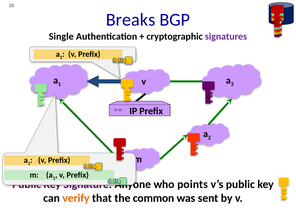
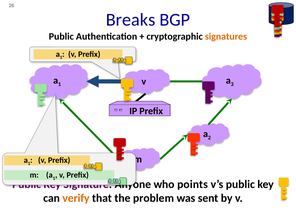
Single: Single -> Public (61, 36)
signatures colour: purple -> orange (226, 36)
common: common -> problem (154, 198)
